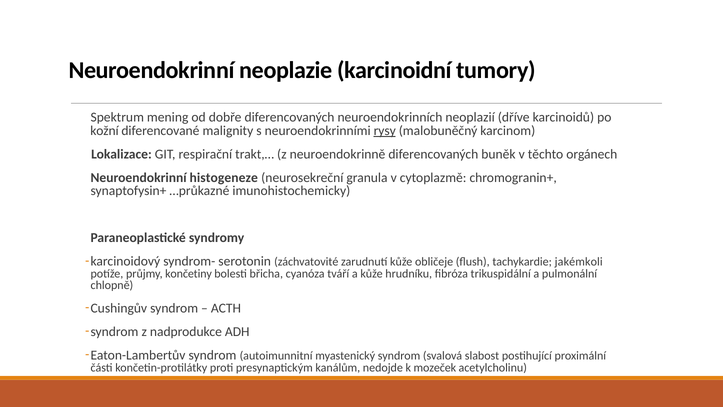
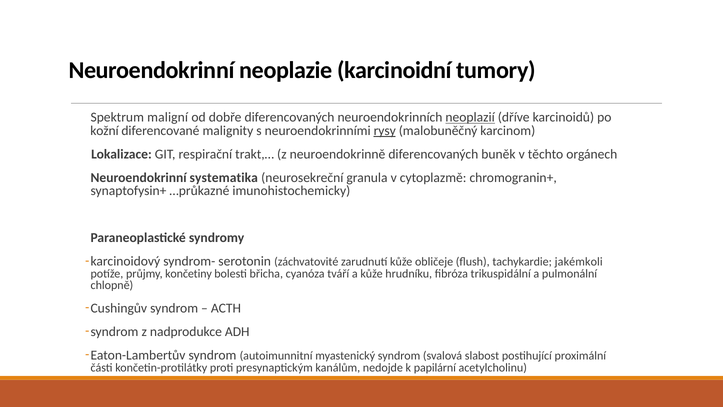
mening: mening -> maligní (168, 117)
neoplazií underline: none -> present (470, 117)
histogeneze: histogeneze -> systematika (224, 178)
mozeček: mozeček -> papilární (435, 367)
